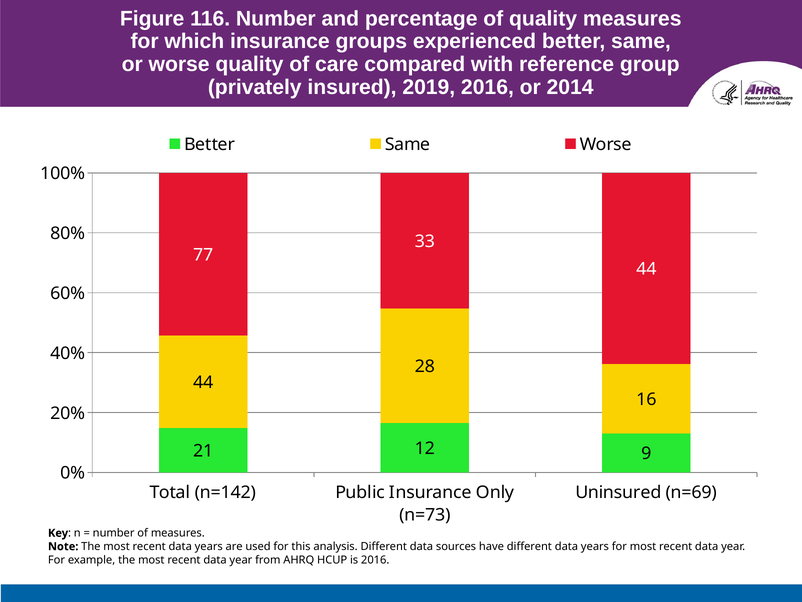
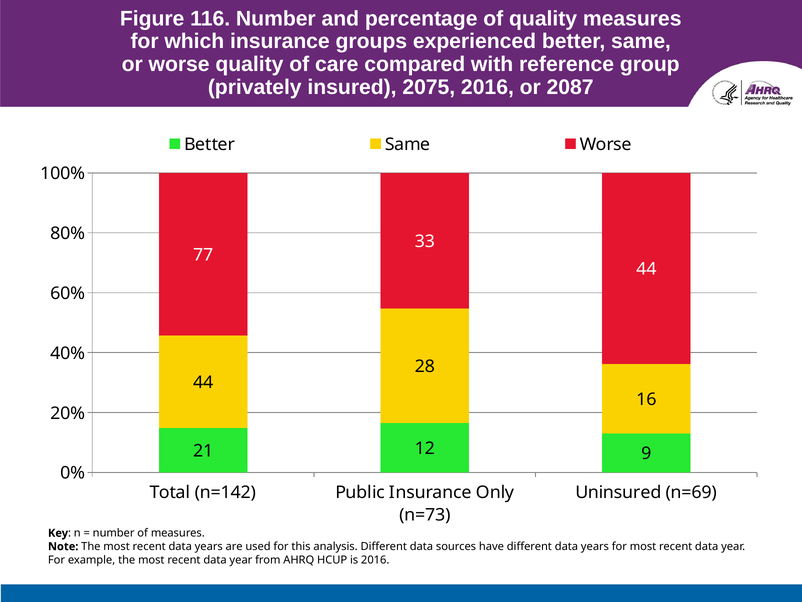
2019: 2019 -> 2075 (429, 87)
2014: 2014 -> 2087 (570, 87)
